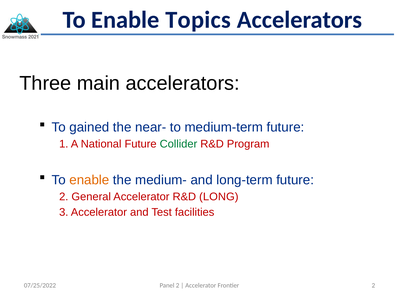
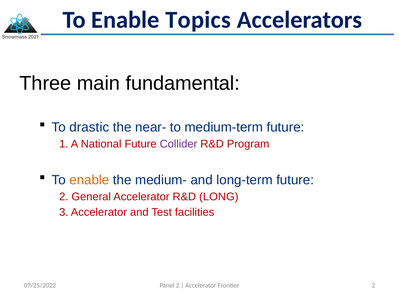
main accelerators: accelerators -> fundamental (183, 83)
gained: gained -> drastic (89, 127)
Collider colour: green -> purple (178, 144)
